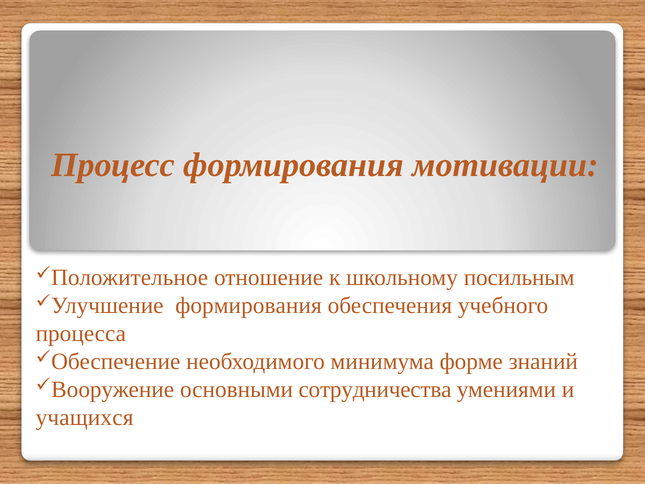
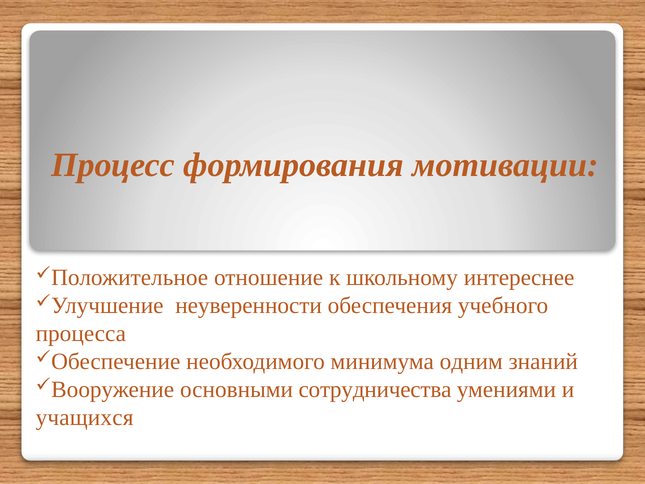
посильным: посильным -> интереснее (519, 278)
формирования: формирования -> неуверенности (249, 306)
форме: форме -> одним (471, 361)
